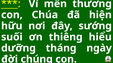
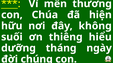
sướng: sướng -> không (95, 26)
